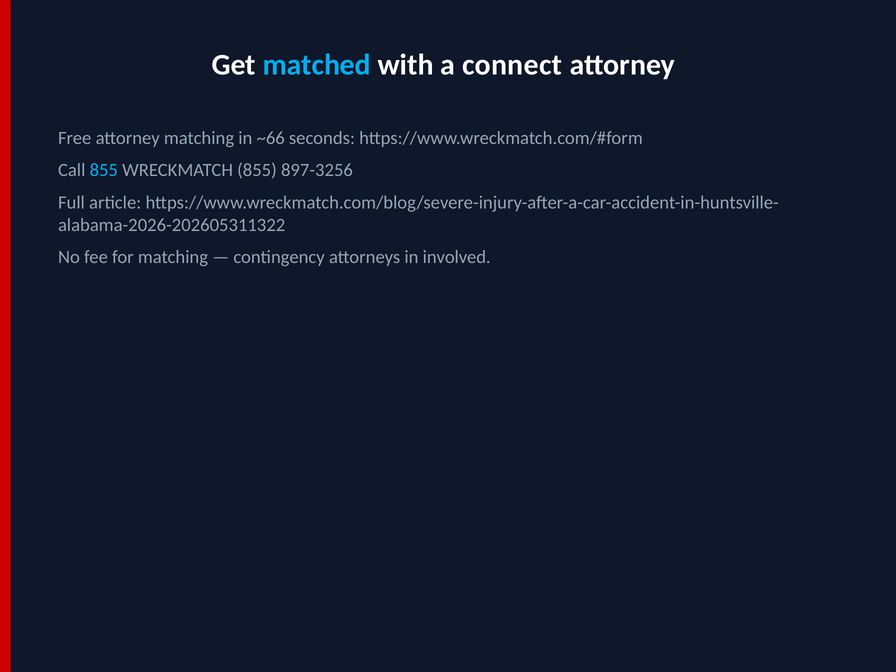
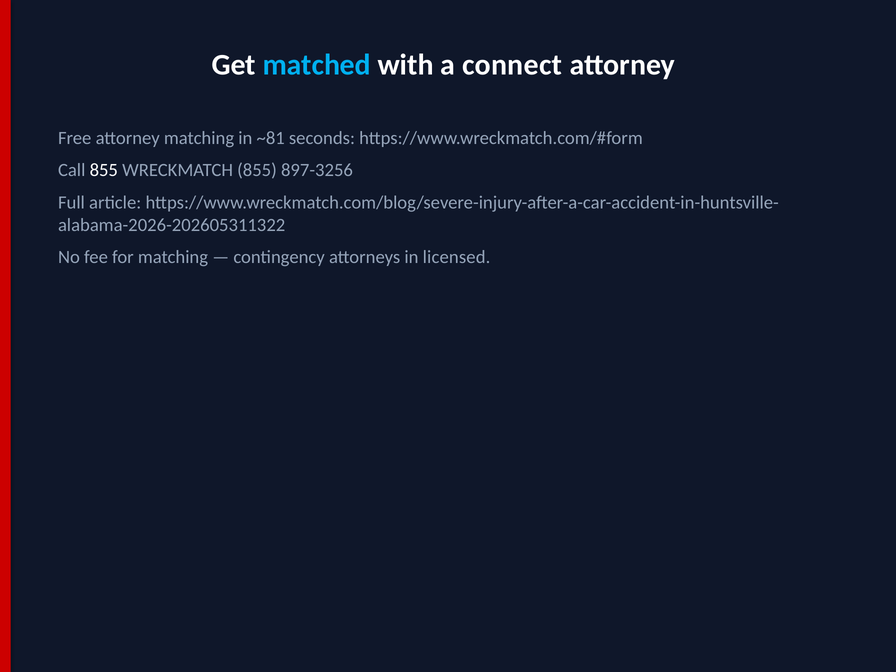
~66: ~66 -> ~81 (271, 138)
855 colour: light blue -> white (104, 170)
involved: involved -> licensed (457, 257)
